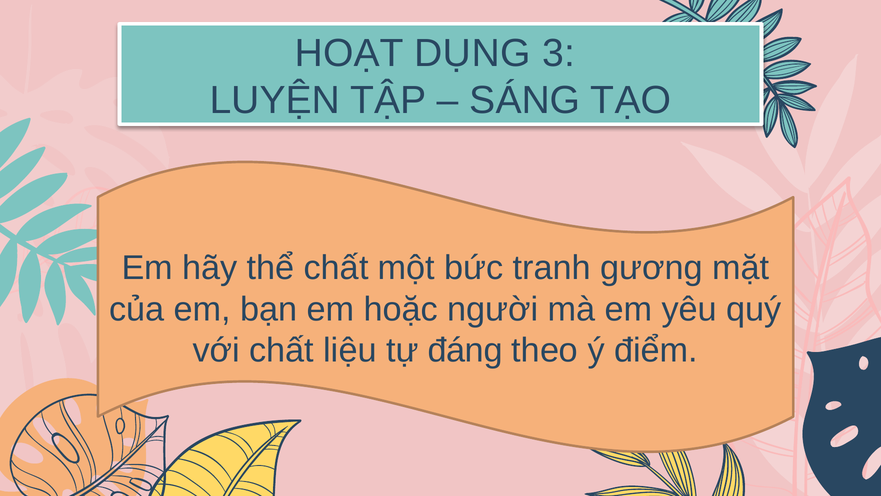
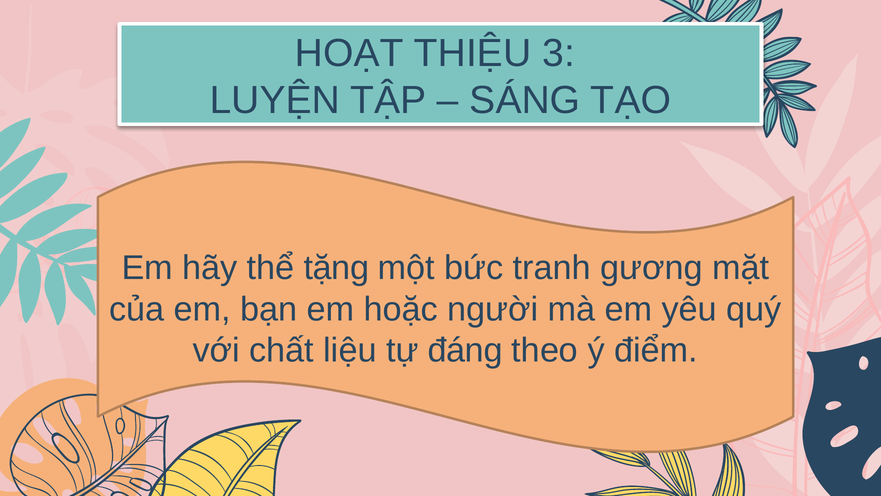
DỤNG: DỤNG -> THIỆU (473, 53)
thể chất: chất -> tặng (336, 268)
